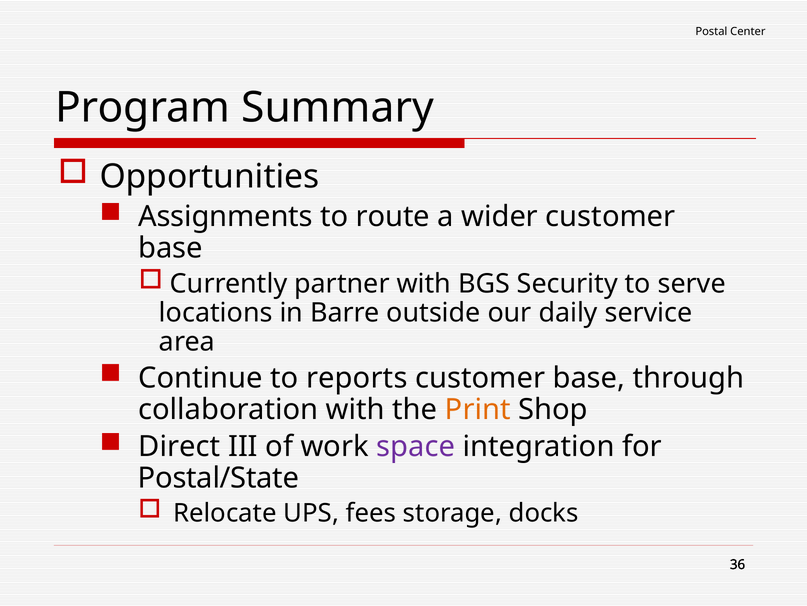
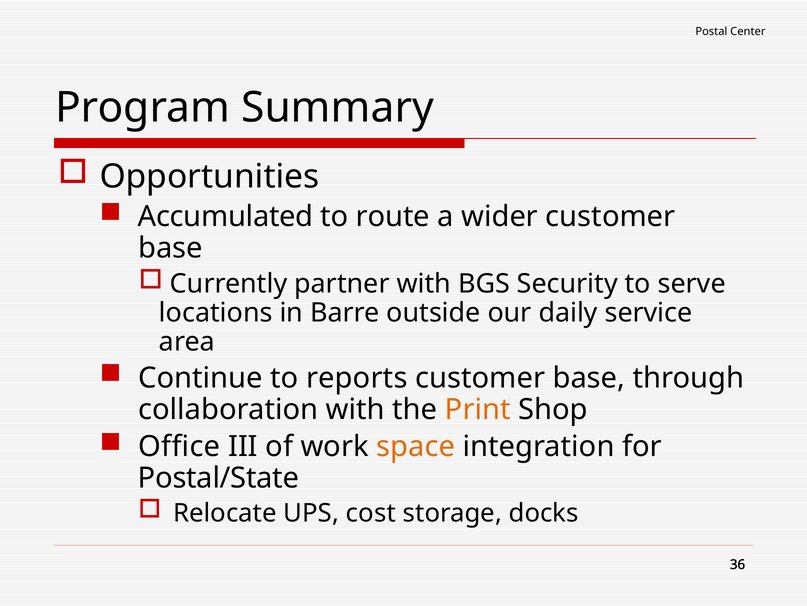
Assignments: Assignments -> Accumulated (226, 216)
Direct: Direct -> Office (179, 446)
space colour: purple -> orange (416, 446)
fees: fees -> cost (371, 513)
